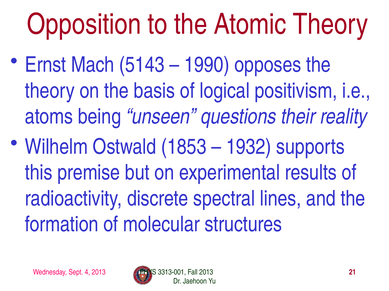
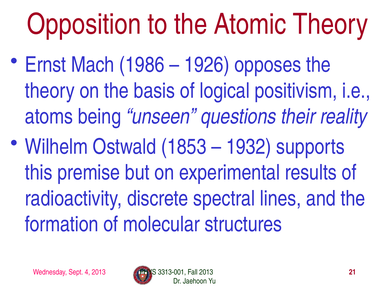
5143: 5143 -> 1986 (142, 65)
1990: 1990 -> 1926 (207, 65)
